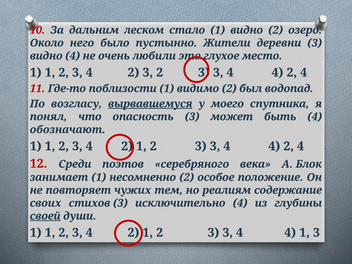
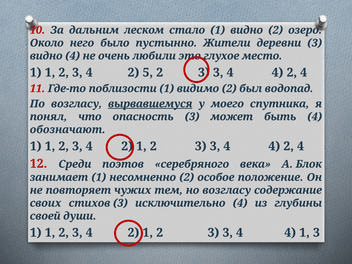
4 2 3: 3 -> 5 (148, 73)
но реалиям: реалиям -> возгласу (227, 190)
своей underline: present -> none (45, 216)
